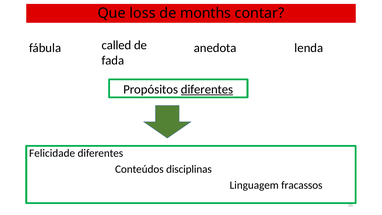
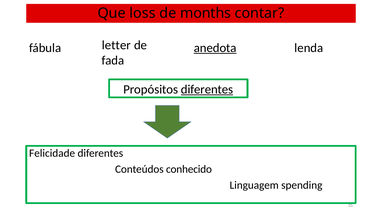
called: called -> letter (116, 45)
anedota underline: none -> present (215, 48)
disciplinas: disciplinas -> conhecido (189, 169)
fracassos: fracassos -> spending (302, 185)
